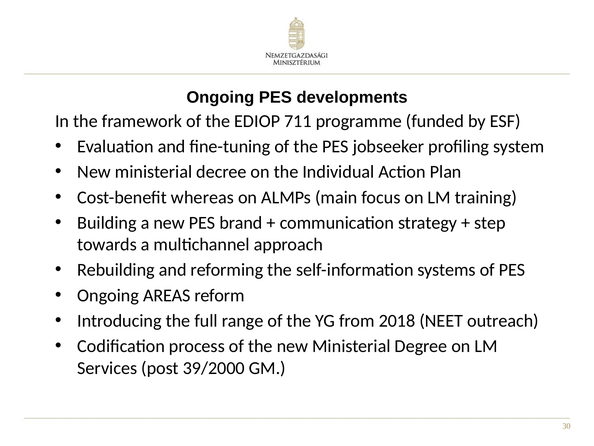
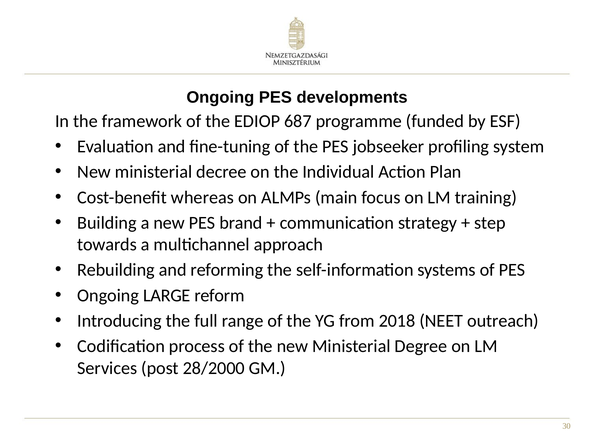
711: 711 -> 687 (298, 121)
AREAS: AREAS -> LARGE (167, 295)
39/2000: 39/2000 -> 28/2000 (214, 368)
